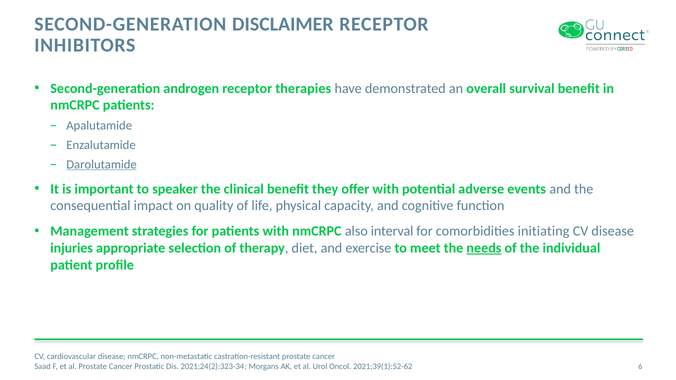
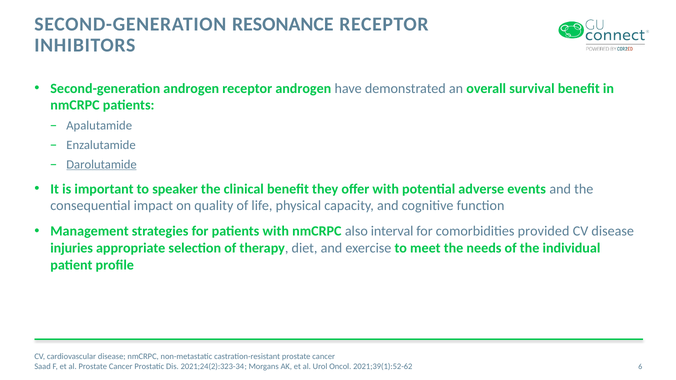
DISCLAIMER: DISCLAIMER -> RESONANCE (283, 24)
receptor therapies: therapies -> androgen (303, 88)
initiating: initiating -> provided (544, 231)
needs underline: present -> none (484, 248)
